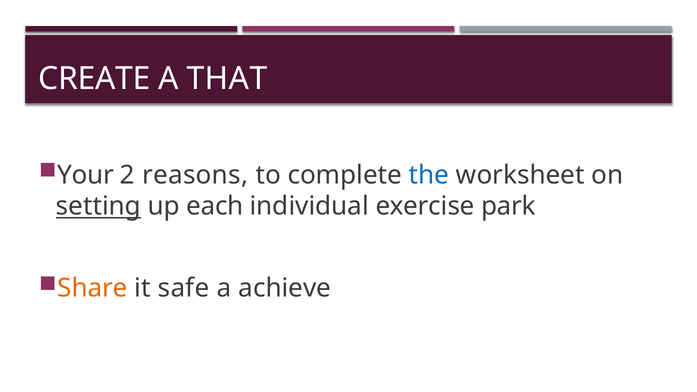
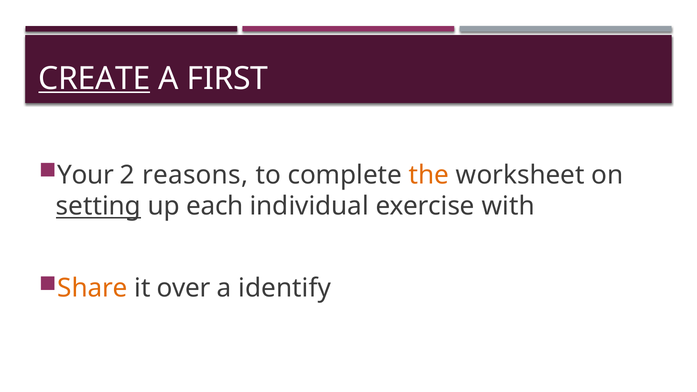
CREATE underline: none -> present (94, 79)
THAT: THAT -> FIRST (227, 79)
the colour: blue -> orange (429, 175)
park: park -> with (508, 206)
safe: safe -> over (184, 288)
achieve: achieve -> identify (285, 288)
